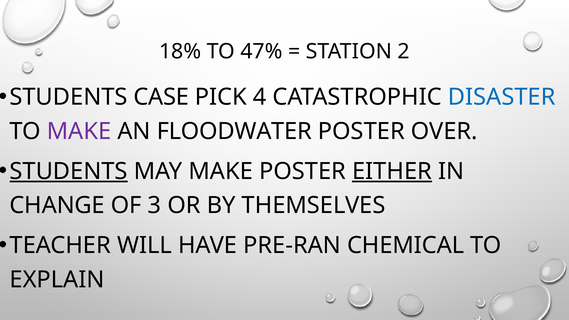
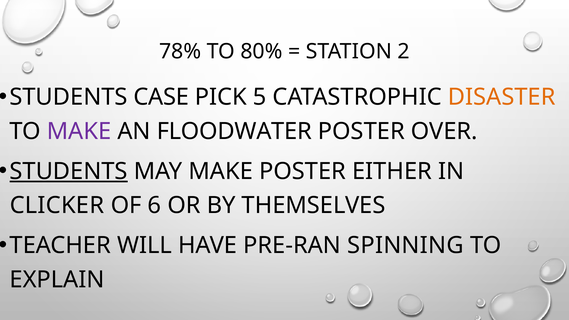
18%: 18% -> 78% (180, 52)
47%: 47% -> 80% (261, 52)
4: 4 -> 5 (260, 97)
DISASTER colour: blue -> orange (502, 97)
EITHER underline: present -> none (392, 171)
CHANGE: CHANGE -> CLICKER (57, 205)
3: 3 -> 6 (154, 205)
CHEMICAL: CHEMICAL -> SPINNING (405, 246)
